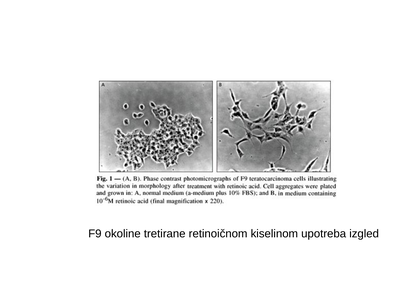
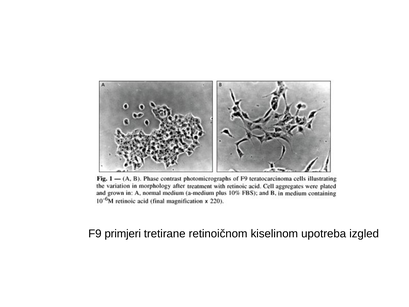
okoline: okoline -> primjeri (123, 234)
